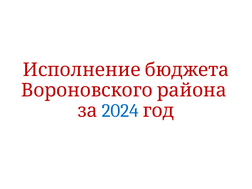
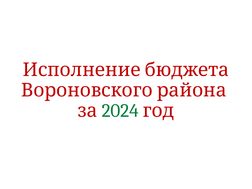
2024 colour: blue -> green (120, 111)
